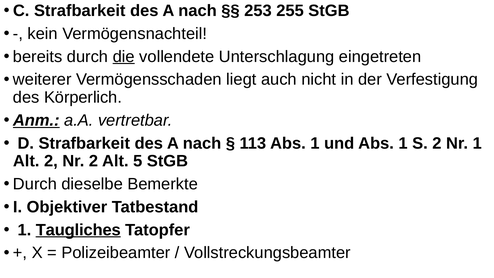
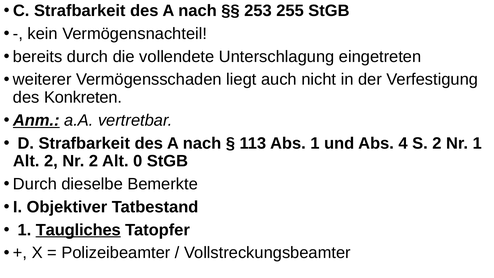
die underline: present -> none (124, 57)
Körperlich: Körperlich -> Konkreten (83, 97)
und Abs 1: 1 -> 4 (403, 143)
5: 5 -> 0 (138, 161)
